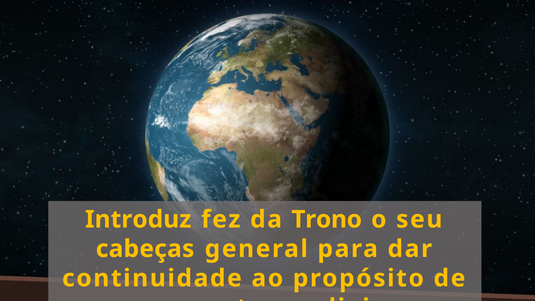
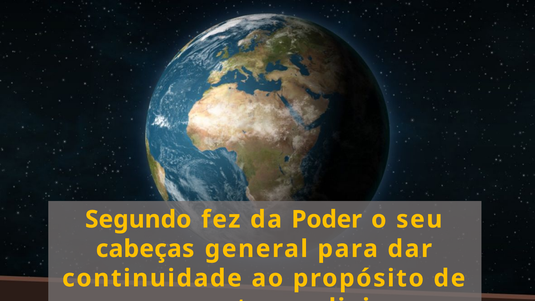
Introduz: Introduz -> Segundo (138, 219)
da Trono: Trono -> Poder (327, 219)
